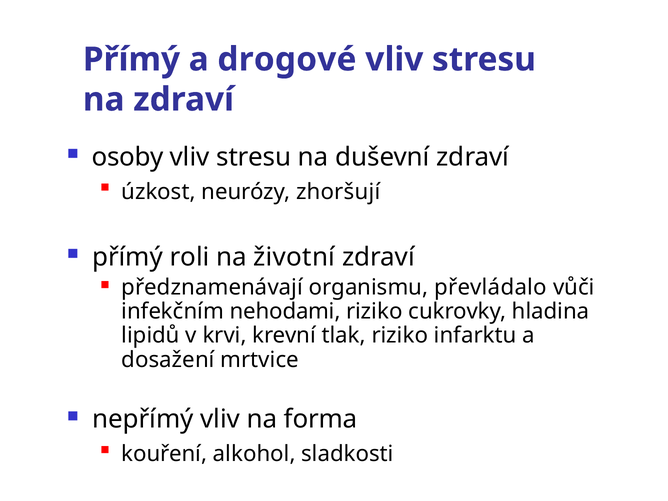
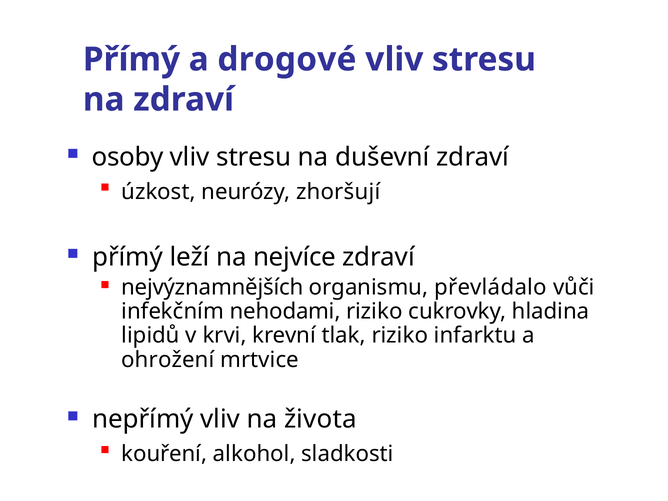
roli: roli -> leží (190, 257)
životní: životní -> nejvíce (295, 257)
předznamenávají: předznamenávají -> nejvýznamnějších (212, 288)
dosažení: dosažení -> ohrožení (168, 360)
forma: forma -> života (320, 419)
